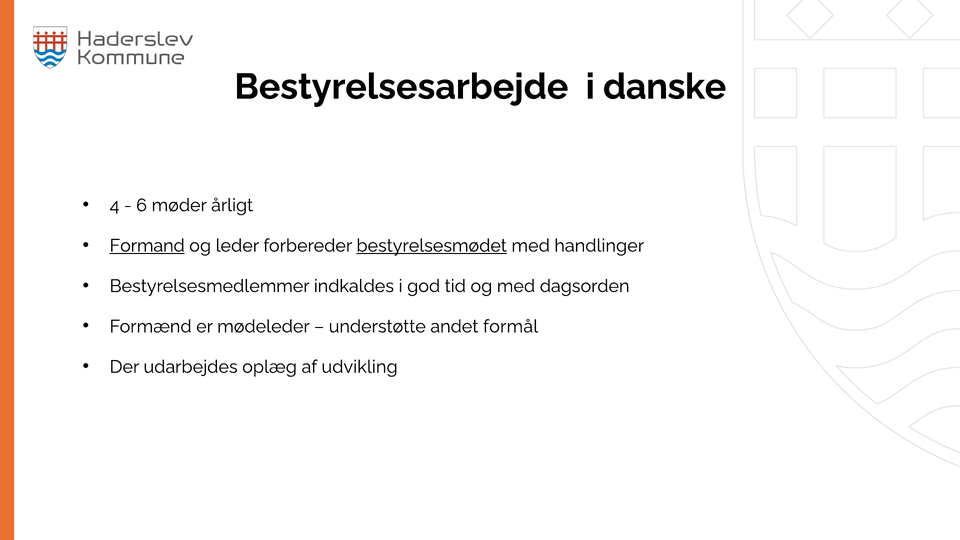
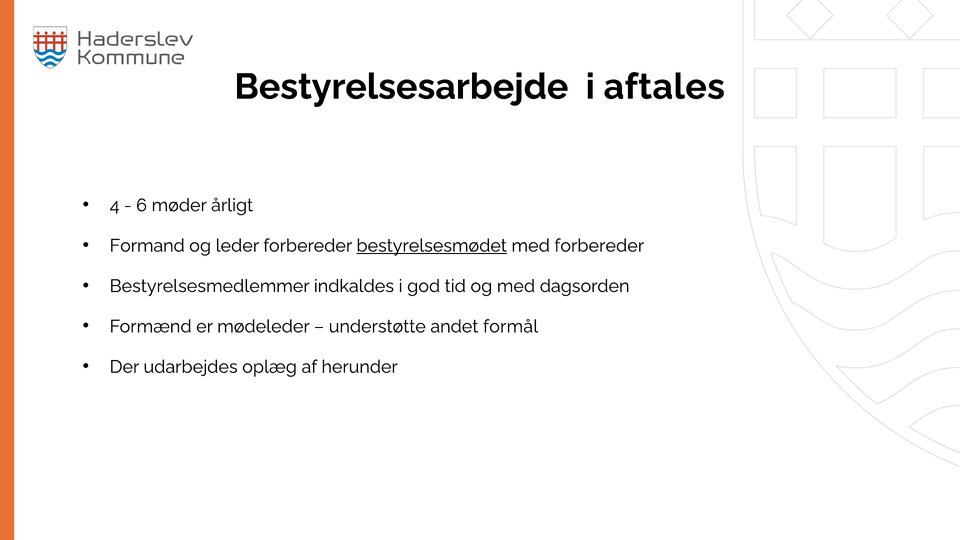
danske: danske -> aftales (664, 87)
Formand underline: present -> none (147, 246)
med handlinger: handlinger -> forbereder (599, 246)
udvikling: udvikling -> herunder (360, 367)
